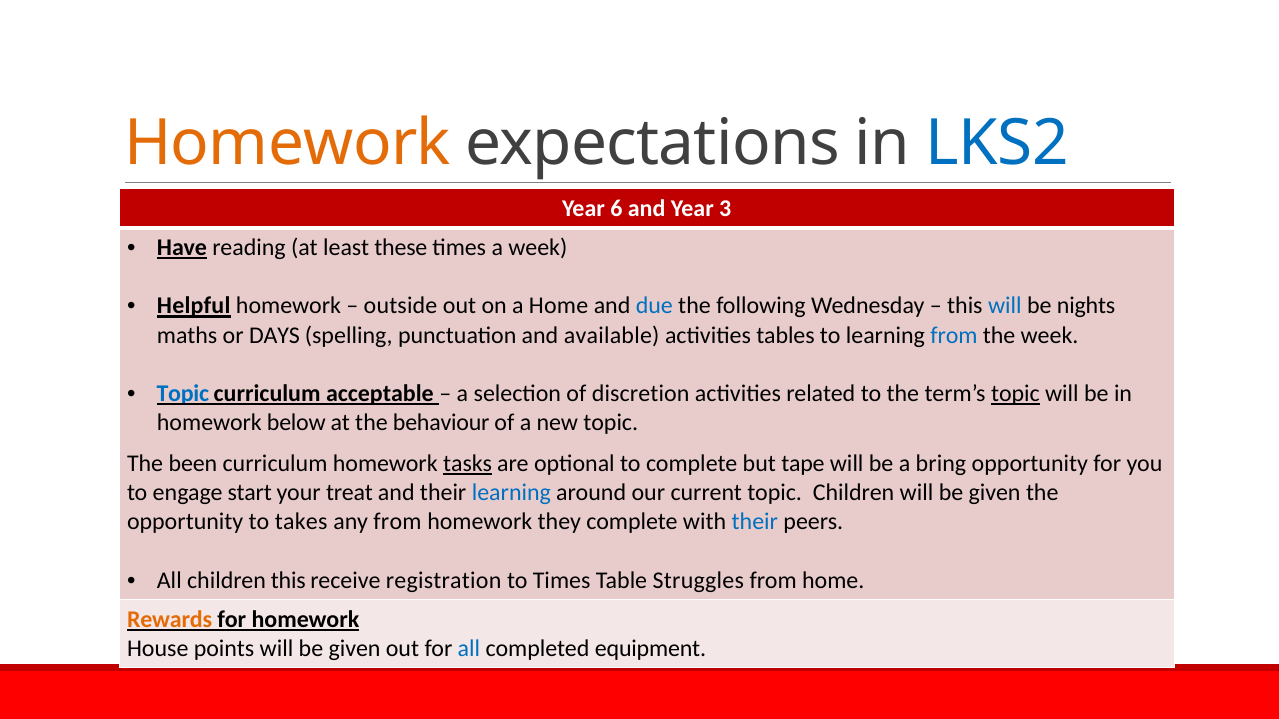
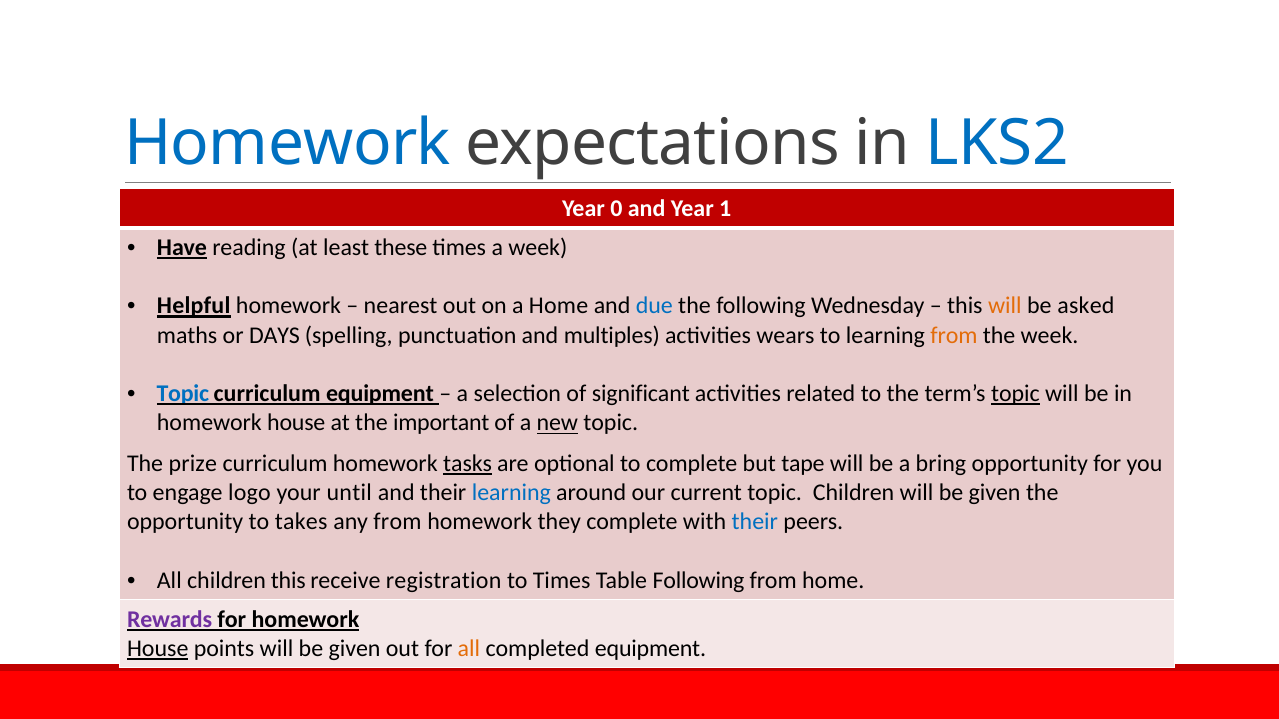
Homework colour: orange -> blue (288, 143)
6: 6 -> 0 (616, 209)
3: 3 -> 1 (725, 209)
outside: outside -> nearest (401, 306)
will colour: blue -> orange (1005, 306)
nights: nights -> asked (1086, 306)
available: available -> multiples (612, 335)
tables: tables -> wears (785, 335)
from colour: blue -> orange (954, 335)
curriculum acceptable: acceptable -> equipment (380, 394)
discretion: discretion -> significant (641, 394)
below: below -> house (296, 423)
behaviour: behaviour -> important (441, 423)
new underline: none -> present (557, 423)
been: been -> prize (193, 464)
start: start -> logo (249, 493)
treat: treat -> until (349, 493)
Table Struggles: Struggles -> Following (699, 581)
Rewards colour: orange -> purple (170, 620)
House underline: none -> present (158, 649)
all colour: blue -> orange (469, 649)
